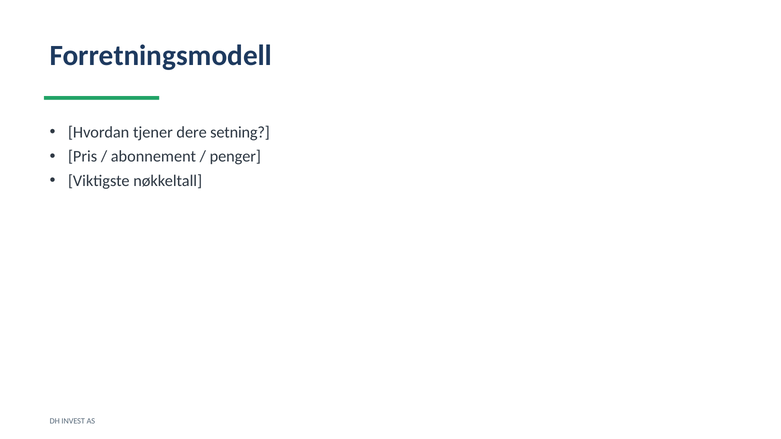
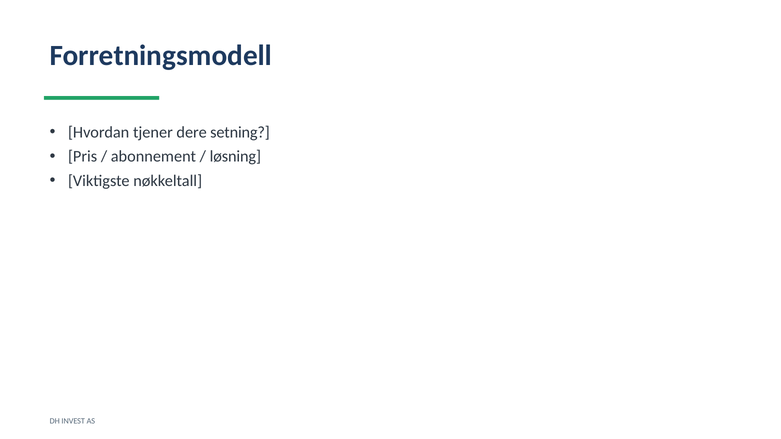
penger: penger -> løsning (235, 157)
